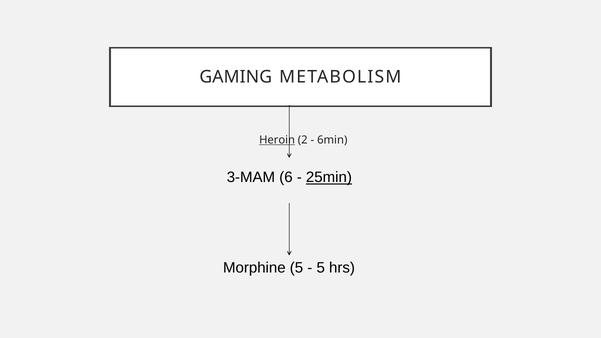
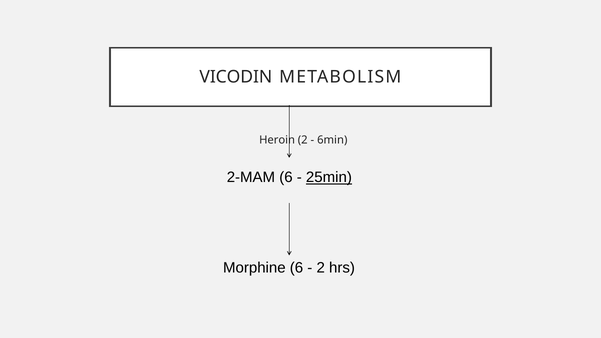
GAMING: GAMING -> VICODIN (236, 77)
Heroin underline: present -> none (277, 140)
3-MAM: 3-MAM -> 2-MAM (251, 178)
Morphine 5: 5 -> 6 (297, 268)
5: 5 -> 2 (321, 268)
